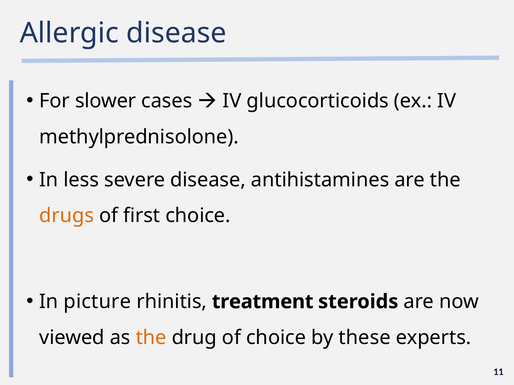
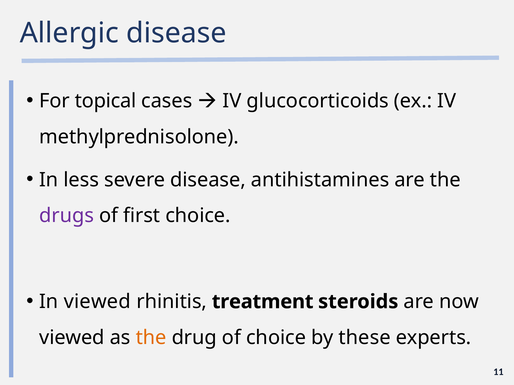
slower: slower -> topical (106, 101)
drugs colour: orange -> purple (67, 216)
In picture: picture -> viewed (97, 302)
